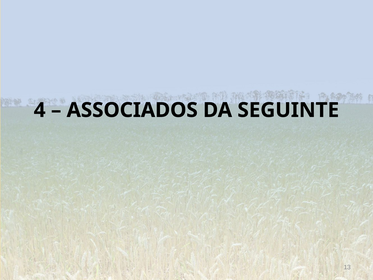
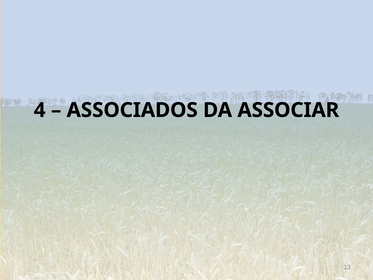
SEGUINTE: SEGUINTE -> ASSOCIAR (288, 110)
